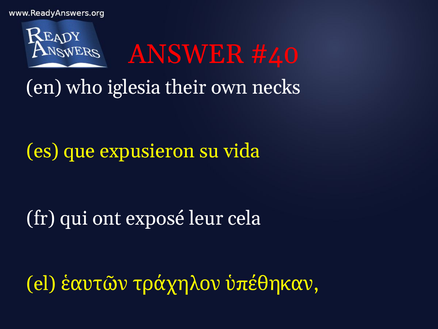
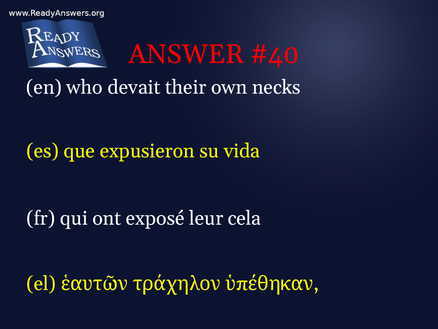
iglesia: iglesia -> devait (134, 87)
